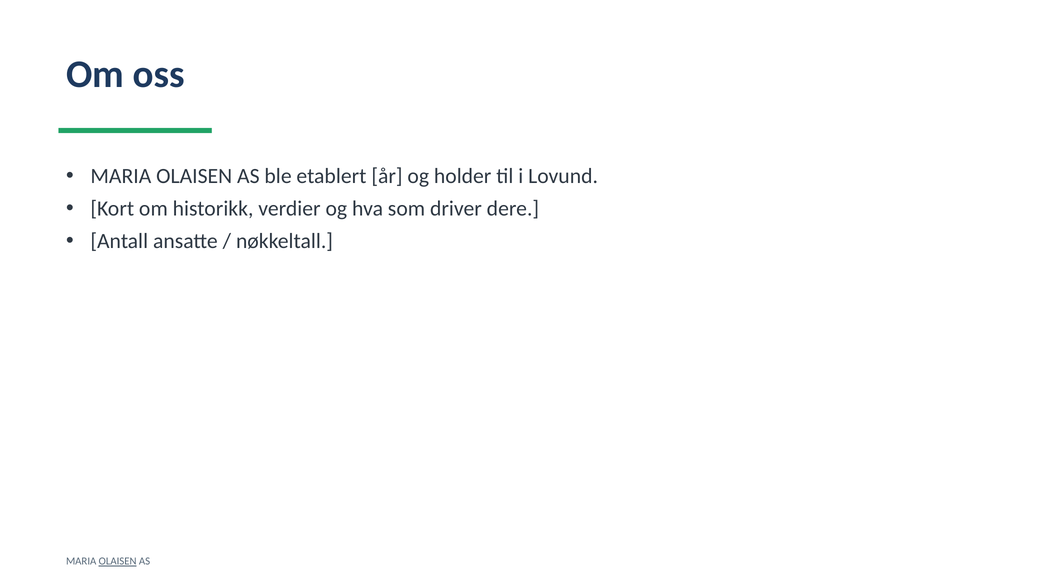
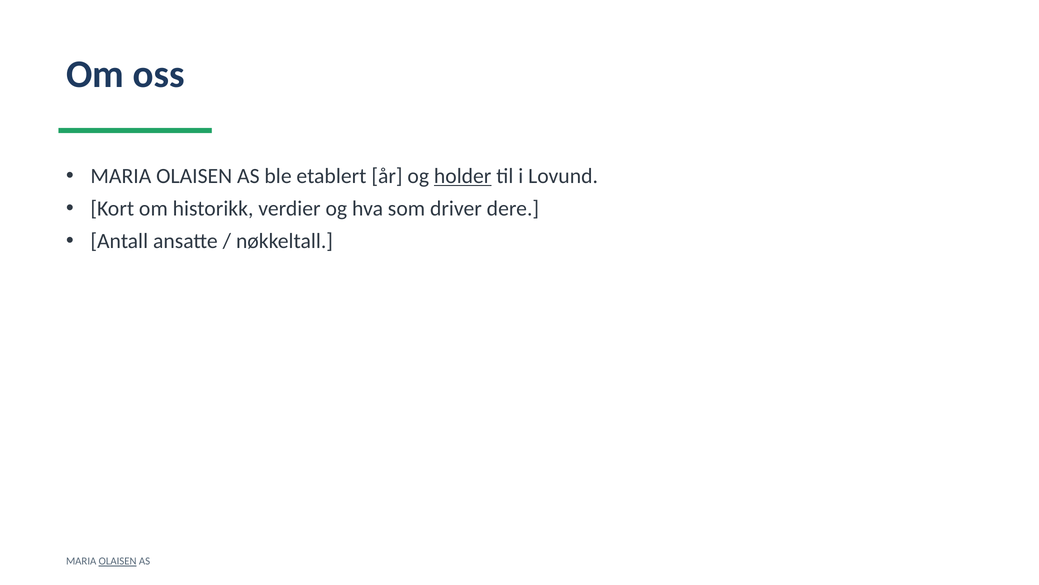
holder underline: none -> present (463, 176)
